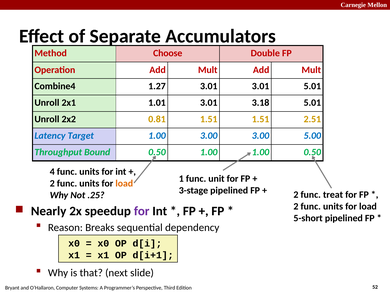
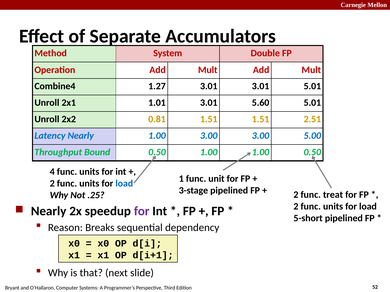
Choose: Choose -> System (168, 53)
3.18: 3.18 -> 5.60 (261, 103)
Latency Target: Target -> Nearly (81, 136)
load colour: orange -> blue (124, 184)
